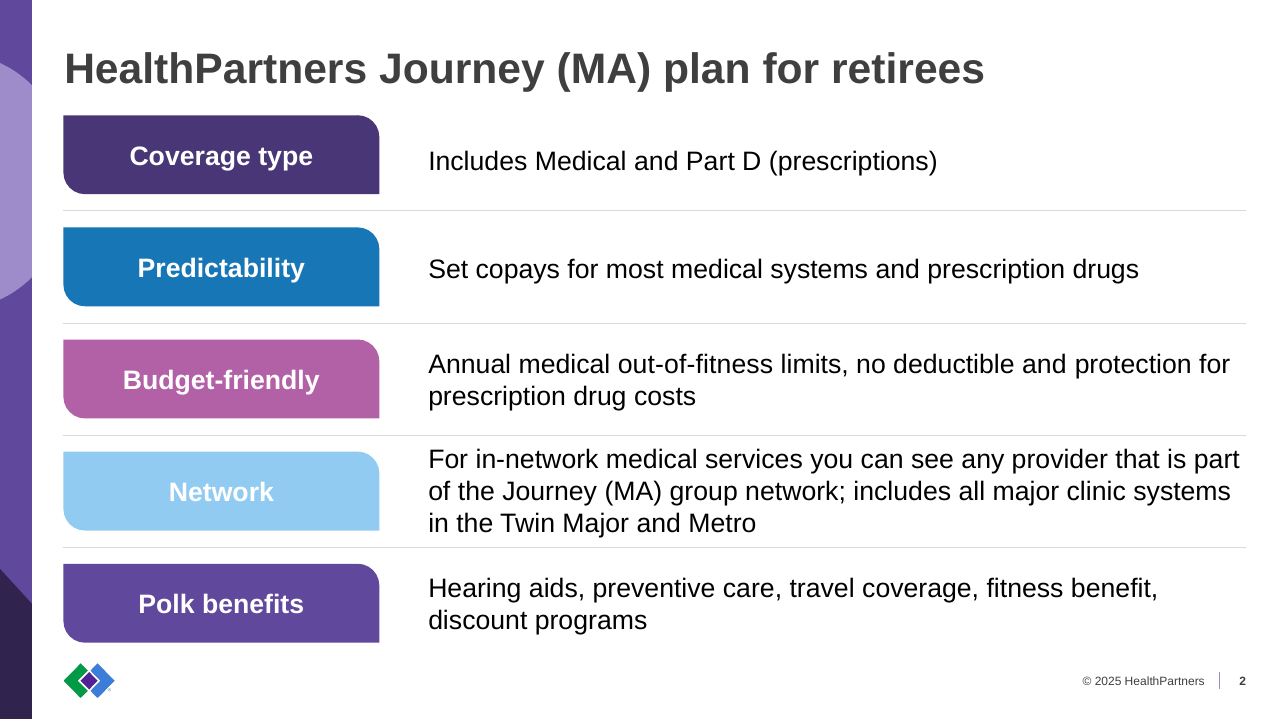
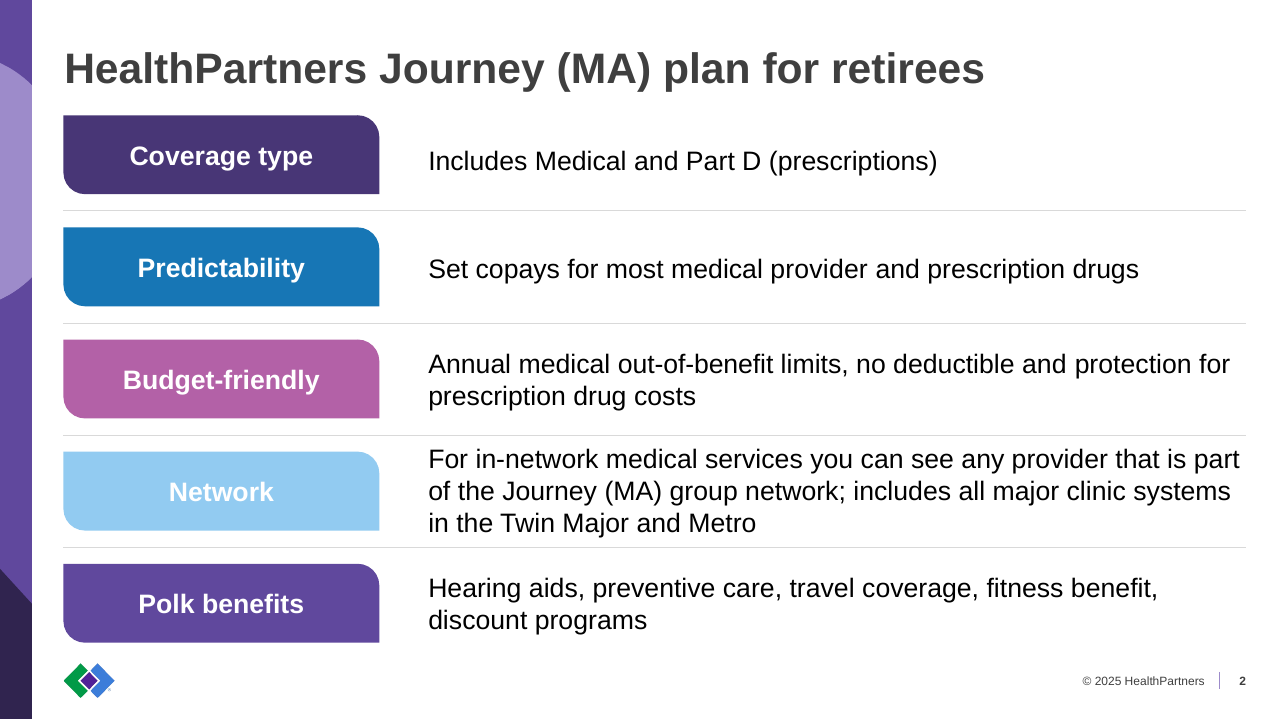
medical systems: systems -> provider (819, 270)
out-of-fitness: out-of-fitness -> out-of-benefit (696, 364)
